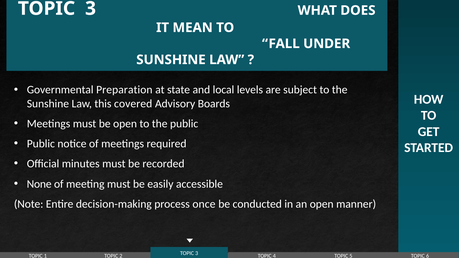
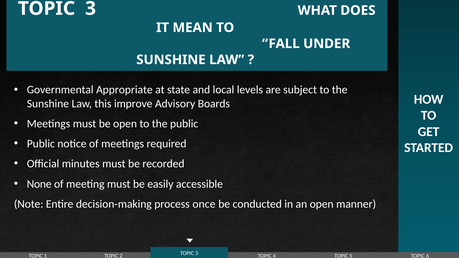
Preparation: Preparation -> Appropriate (124, 90)
covered: covered -> improve (133, 104)
